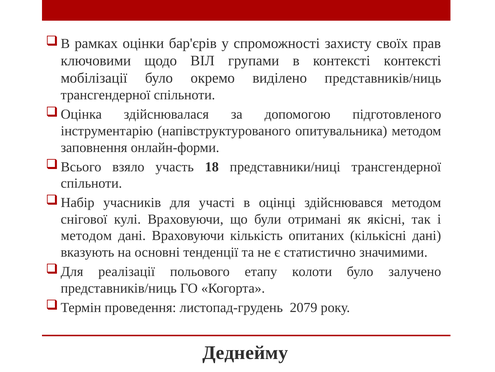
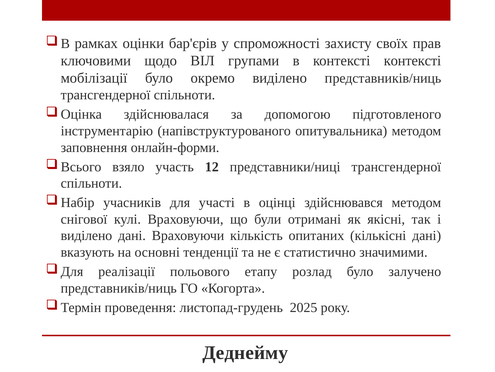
18: 18 -> 12 (212, 166)
методом: методом -> виділено (86, 235)
колоти: колоти -> розлад (312, 271)
2079: 2079 -> 2025 (304, 307)
